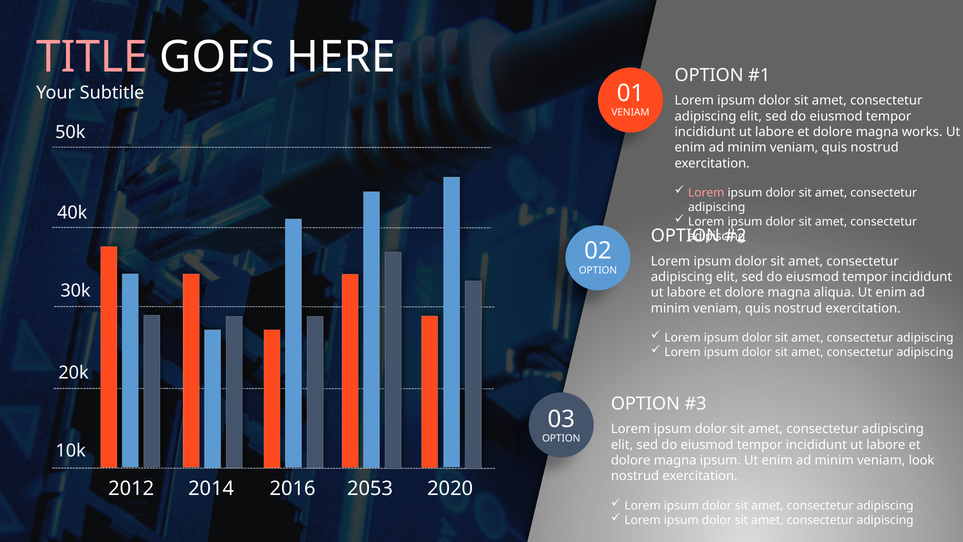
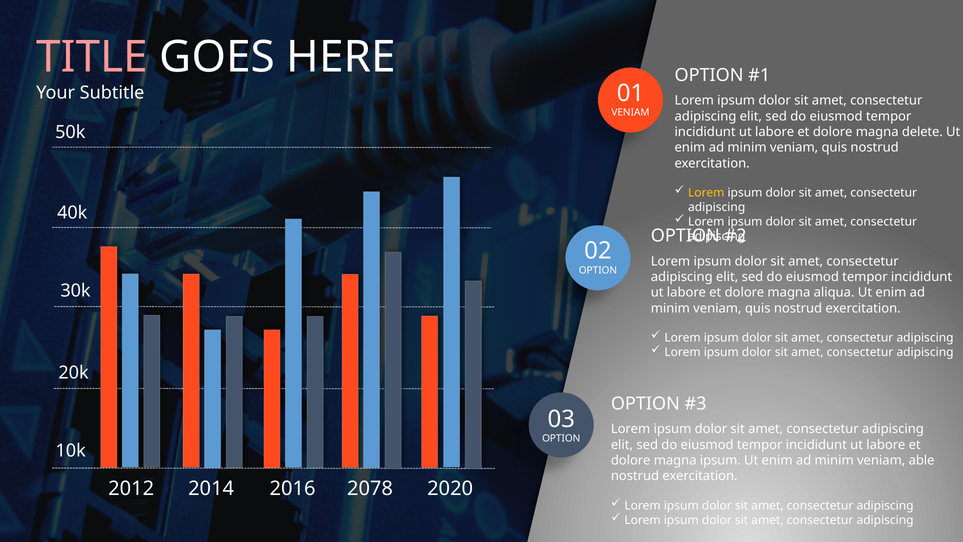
works: works -> delete (922, 132)
Lorem colour: pink -> yellow (706, 193)
look: look -> able (922, 460)
2053: 2053 -> 2078 (370, 489)
